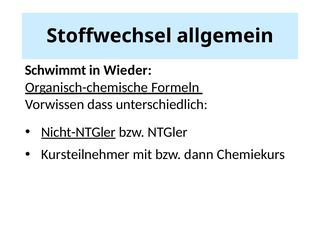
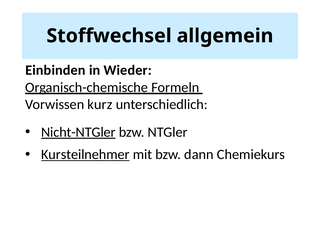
Schwimmt: Schwimmt -> Einbinden (55, 70)
dass: dass -> kurz (100, 104)
Kursteilnehmer underline: none -> present (85, 155)
